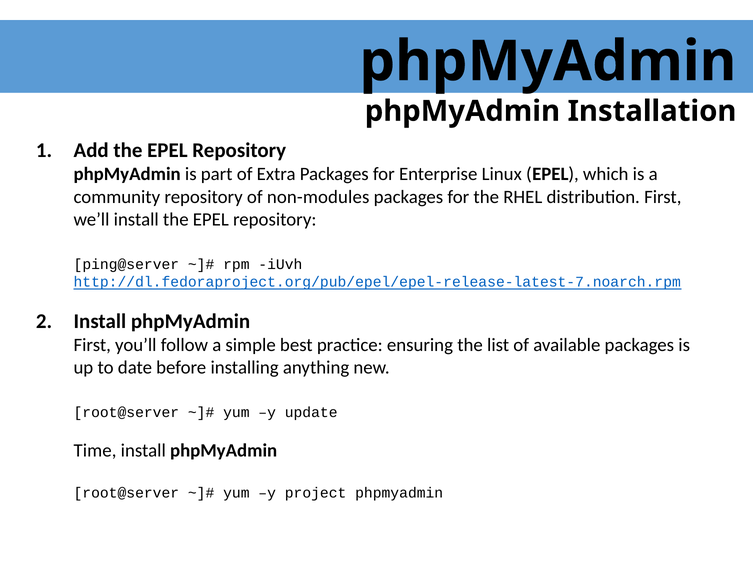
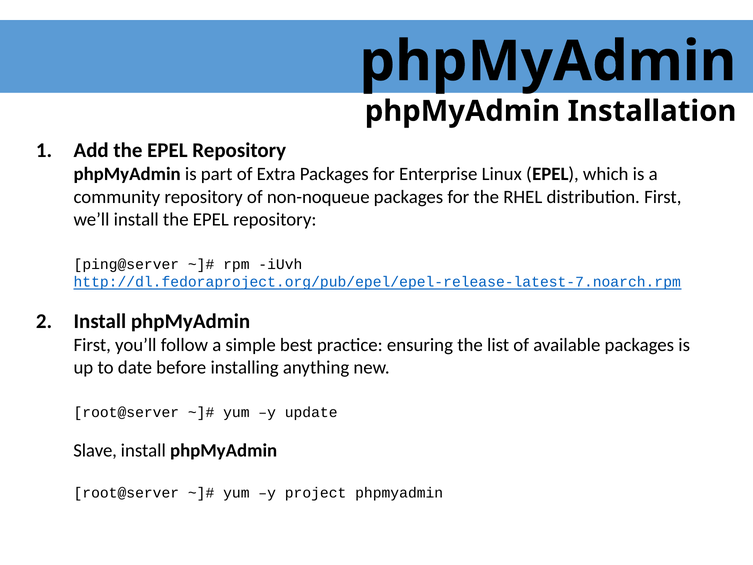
non-modules: non-modules -> non-noqueue (318, 197)
Time: Time -> Slave (95, 450)
